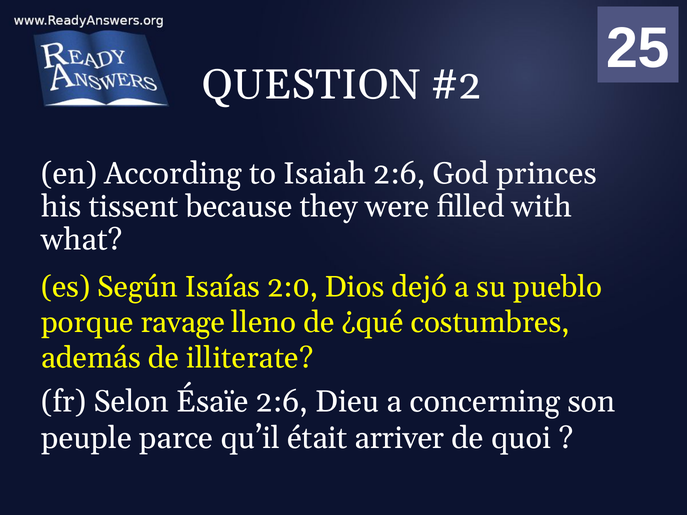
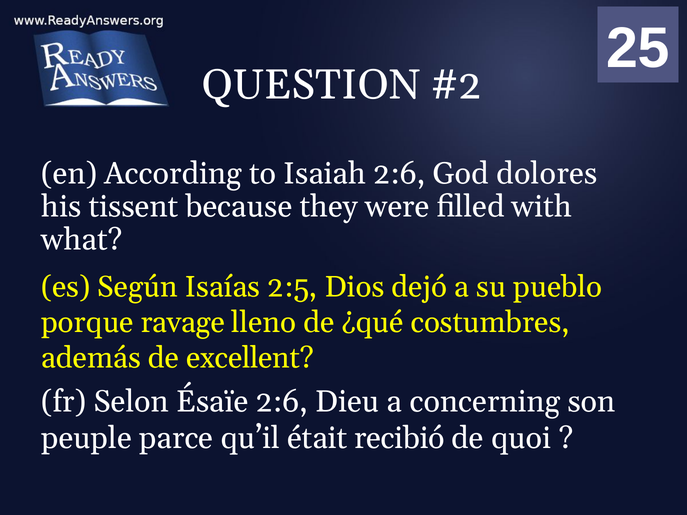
princes: princes -> dolores (547, 174)
2:0: 2:0 -> 2:5 (292, 287)
illiterate: illiterate -> excellent (250, 358)
arriver: arriver -> recibió (400, 438)
